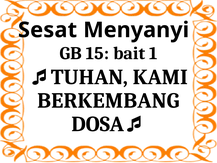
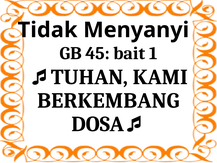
Sesat: Sesat -> Tidak (48, 30)
15: 15 -> 45 (98, 53)
